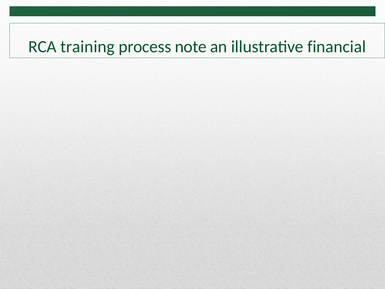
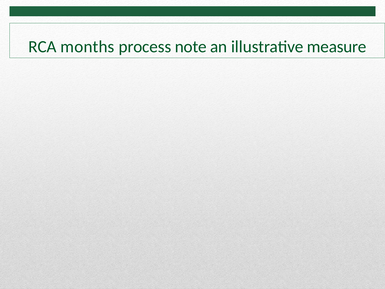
training: training -> months (87, 47)
financial: financial -> measure (337, 47)
